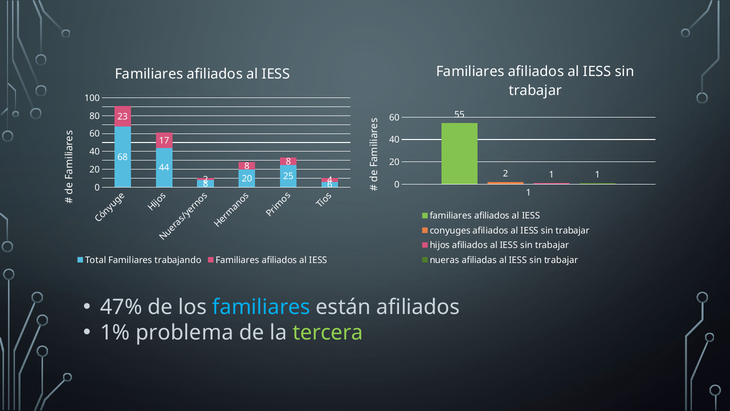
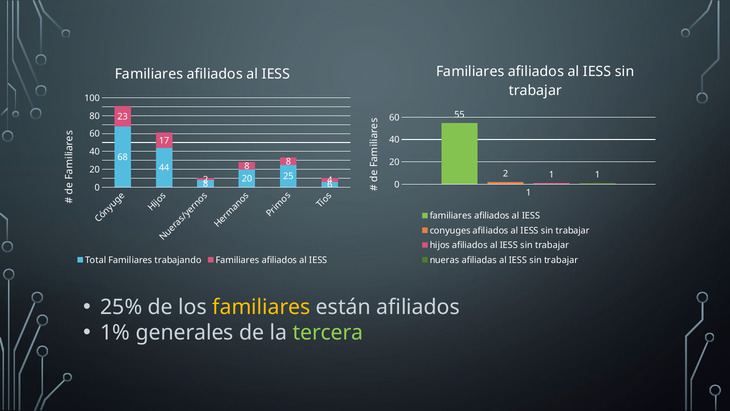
47%: 47% -> 25% (121, 307)
familiares colour: light blue -> yellow (261, 307)
problema: problema -> generales (185, 333)
